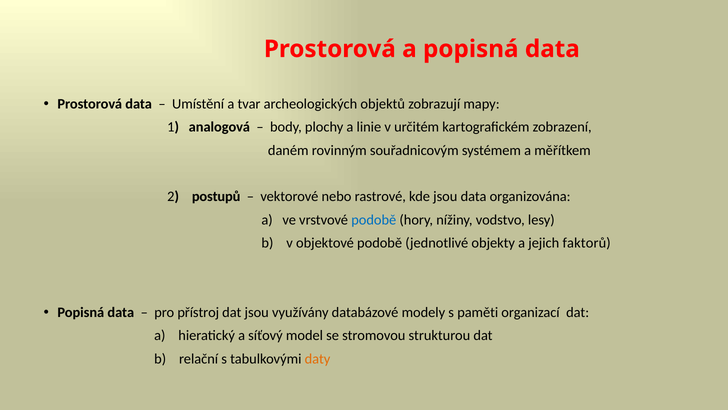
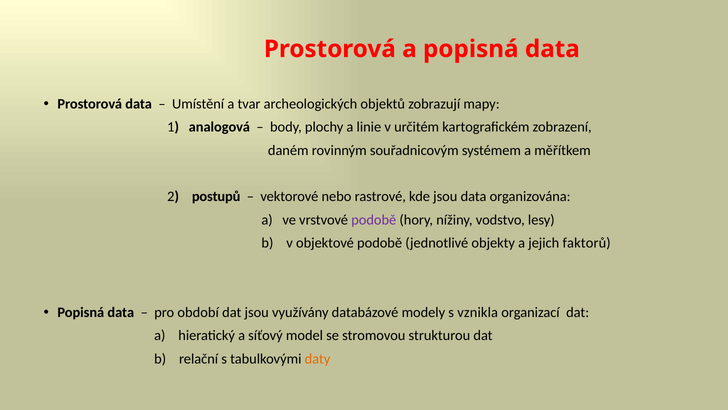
podobě colour: blue -> purple (374, 220)
přístroj: přístroj -> období (198, 312)
paměti: paměti -> vznikla (478, 312)
